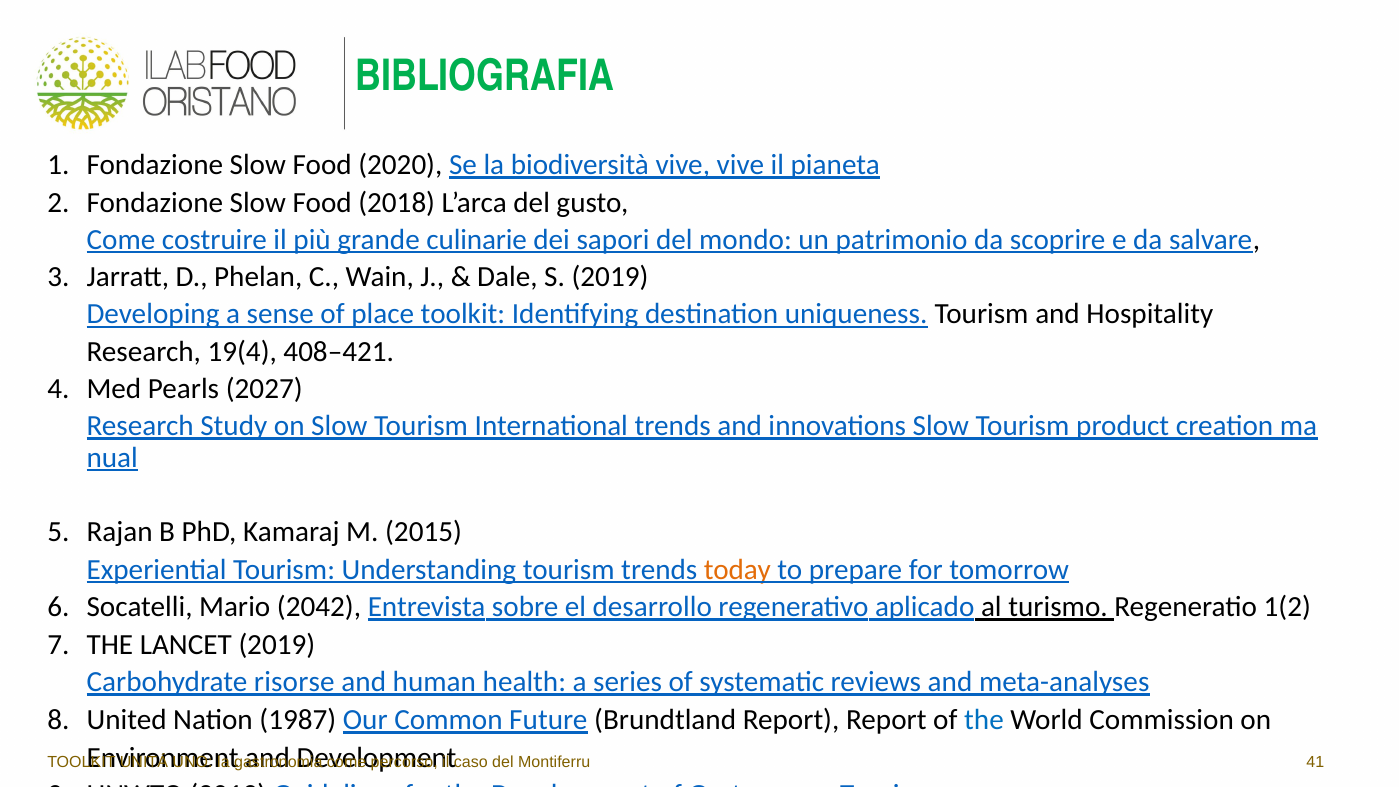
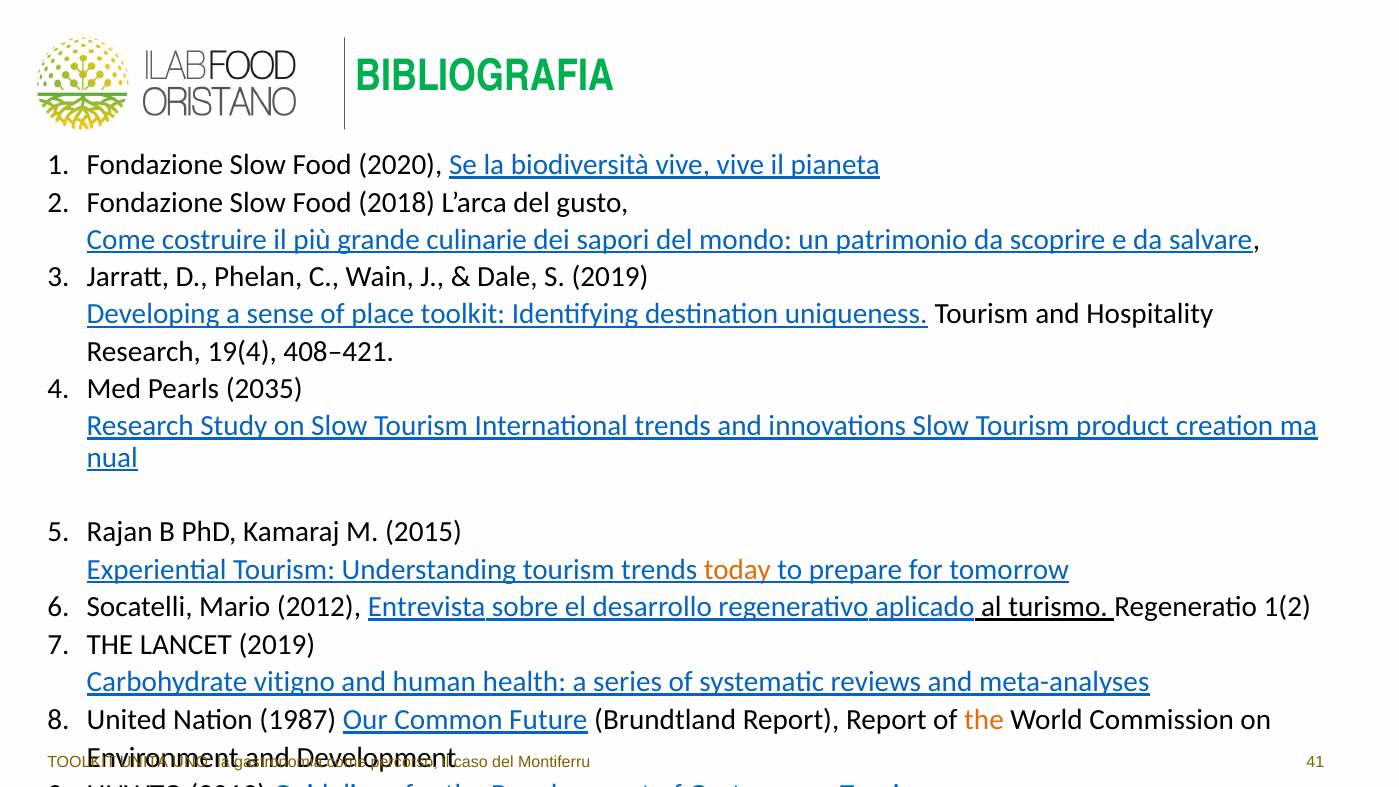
2027: 2027 -> 2035 (264, 389)
2042: 2042 -> 2012 (319, 607)
risorse: risorse -> vitigno (294, 682)
the colour: blue -> orange (984, 720)
